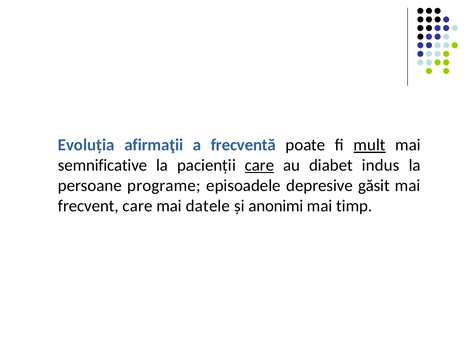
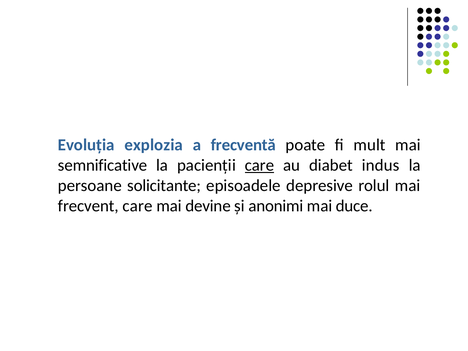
afirmaţii: afirmaţii -> explozia (154, 145)
mult underline: present -> none (370, 145)
programe: programe -> solicitante (164, 186)
găsit: găsit -> rolul (374, 186)
datele: datele -> devine (208, 206)
timp: timp -> duce (354, 206)
